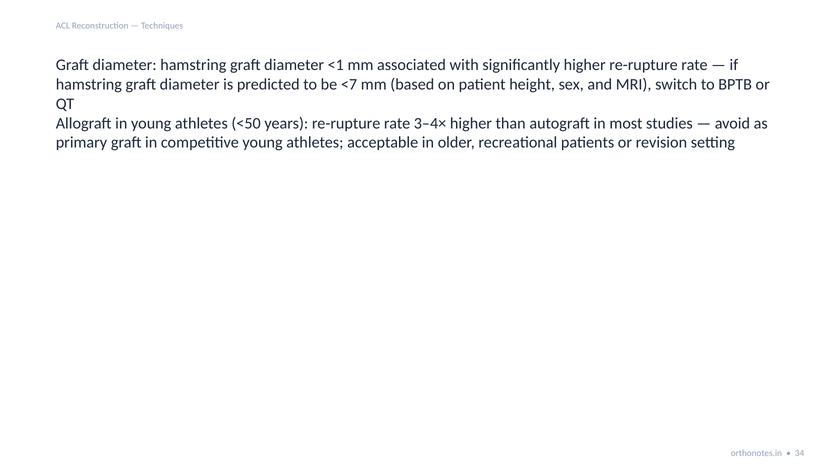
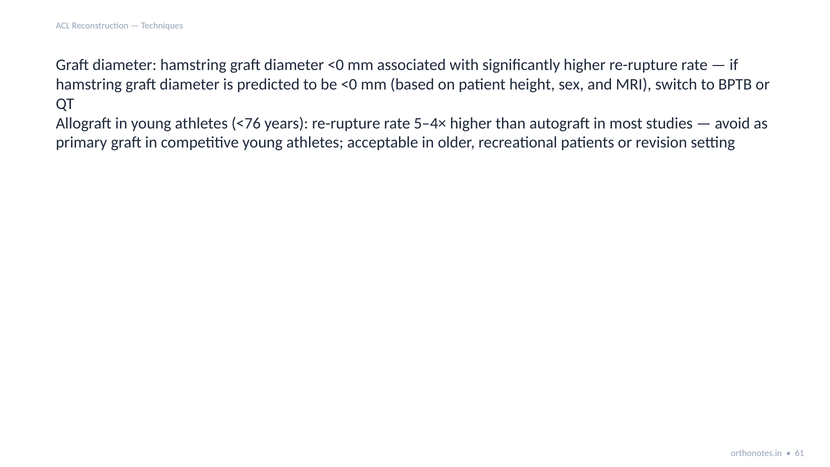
diameter <1: <1 -> <0 (336, 65)
be <7: <7 -> <0 (349, 85)
<50: <50 -> <76 (246, 123)
3–4×: 3–4× -> 5–4× (430, 123)
34: 34 -> 61 (800, 453)
